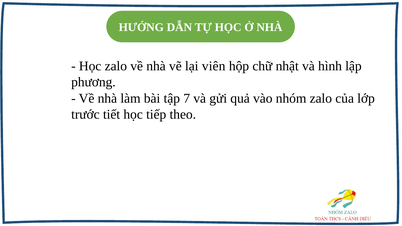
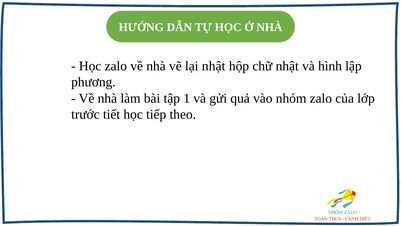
lại viên: viên -> nhật (214, 66)
7: 7 -> 1 (187, 98)
